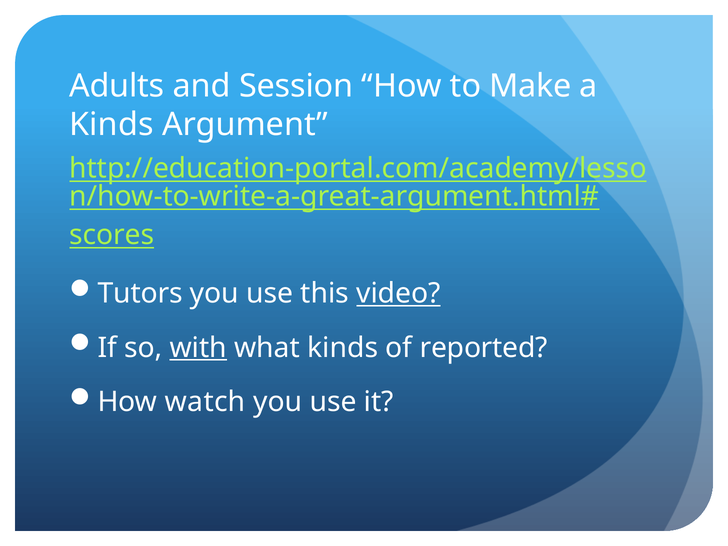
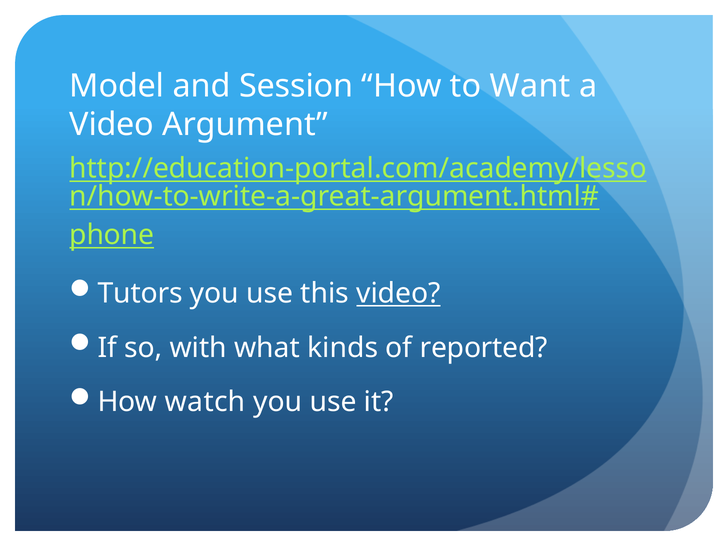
Adults: Adults -> Model (117, 86)
Make: Make -> Want (530, 86)
Kinds: Kinds -> Video (112, 125)
scores: scores -> phone (112, 235)
with underline: present -> none (198, 348)
